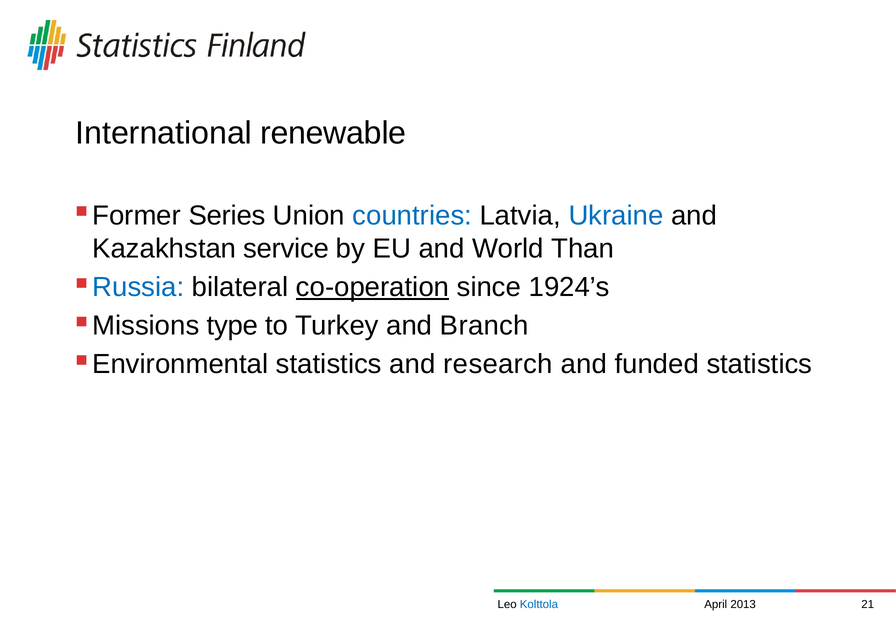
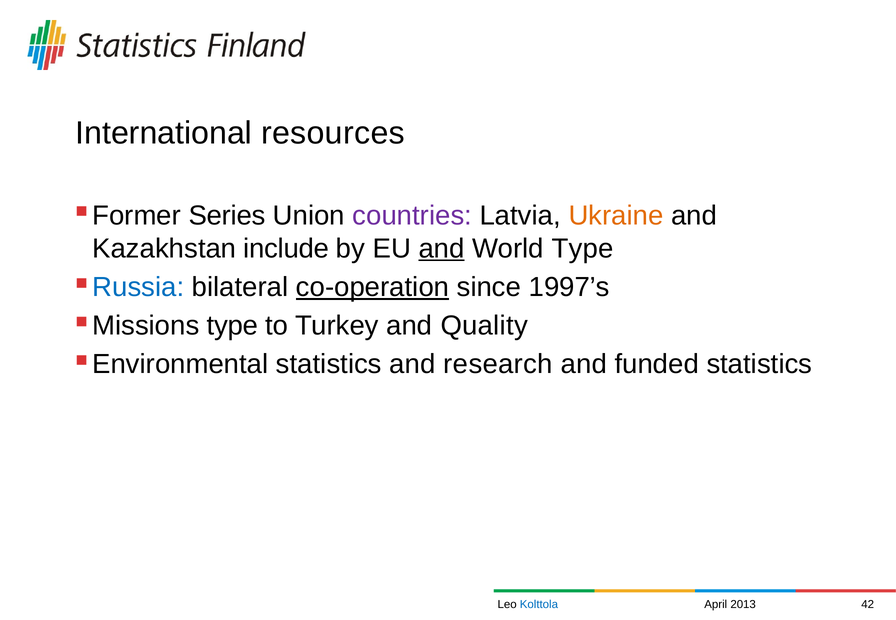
renewable: renewable -> resources (333, 133)
countries colour: blue -> purple (412, 216)
Ukraine colour: blue -> orange (616, 216)
service: service -> include (286, 249)
and underline: none -> present (442, 249)
World Than: Than -> Type (583, 249)
1924’s: 1924’s -> 1997’s (569, 287)
Branch: Branch -> Quality (484, 326)
21: 21 -> 42 (868, 605)
